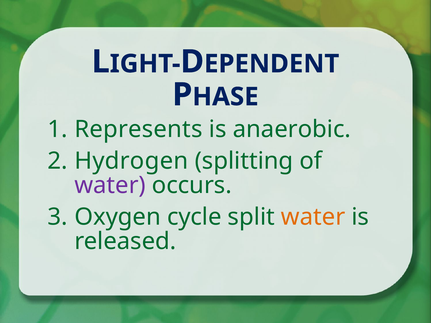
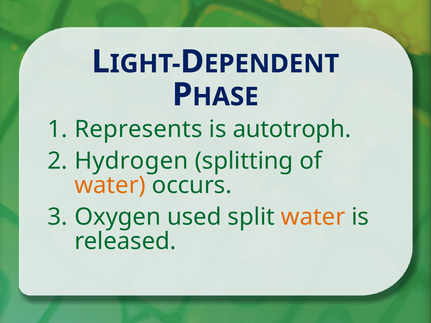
anaerobic: anaerobic -> autotroph (292, 129)
water colour: purple -> orange (110, 185)
cycle: cycle -> used (194, 217)
